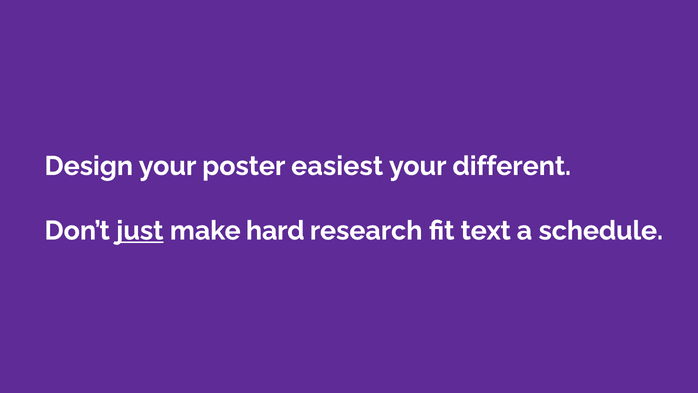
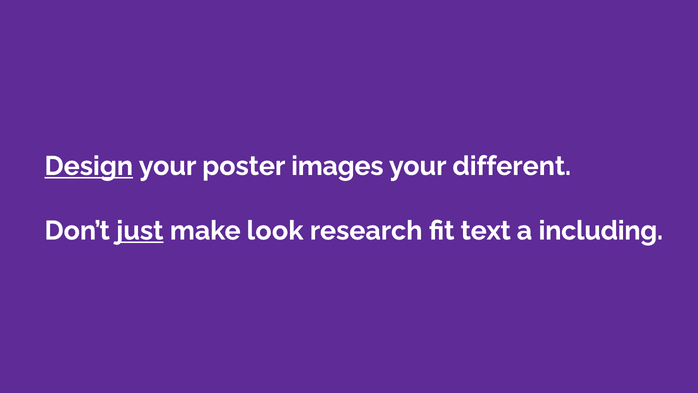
Design underline: none -> present (89, 166)
easiest: easiest -> images (337, 166)
hard: hard -> look (275, 230)
schedule: schedule -> including (601, 230)
